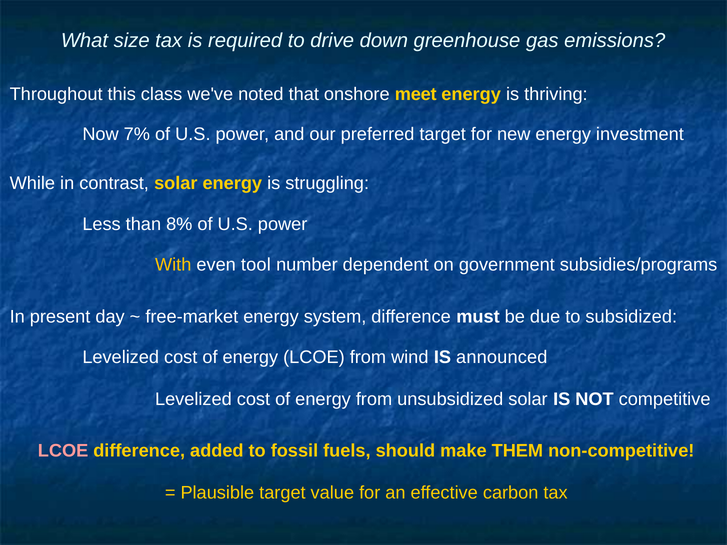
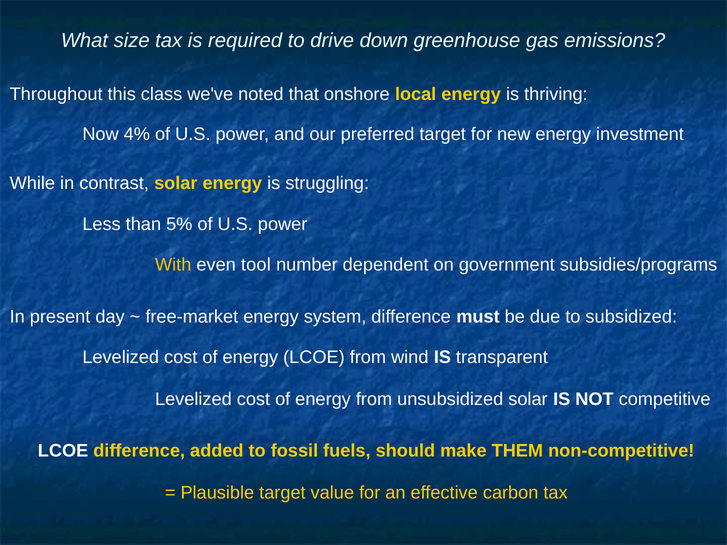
meet: meet -> local (416, 95)
7%: 7% -> 4% (137, 134)
8%: 8% -> 5% (179, 224)
announced: announced -> transparent (502, 357)
LCOE colour: pink -> white (63, 451)
